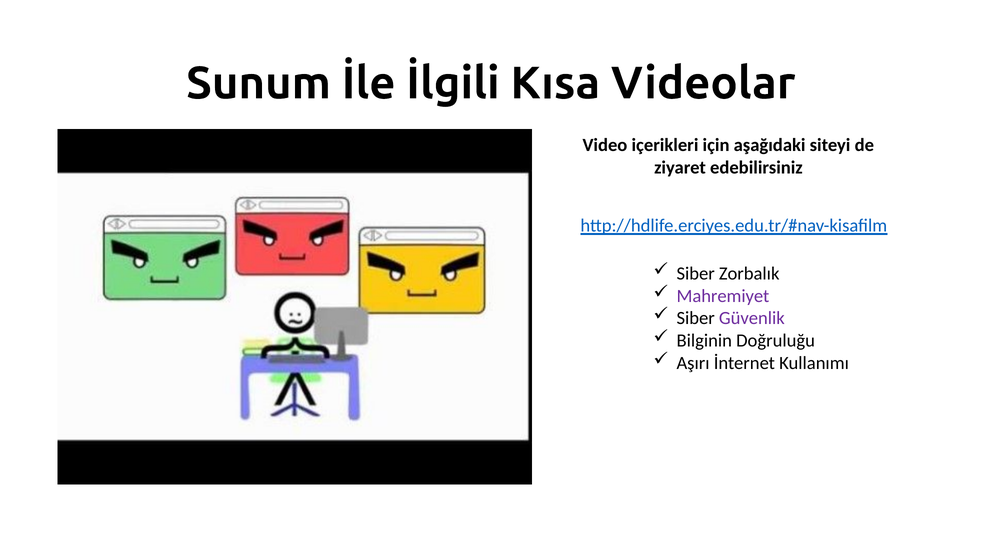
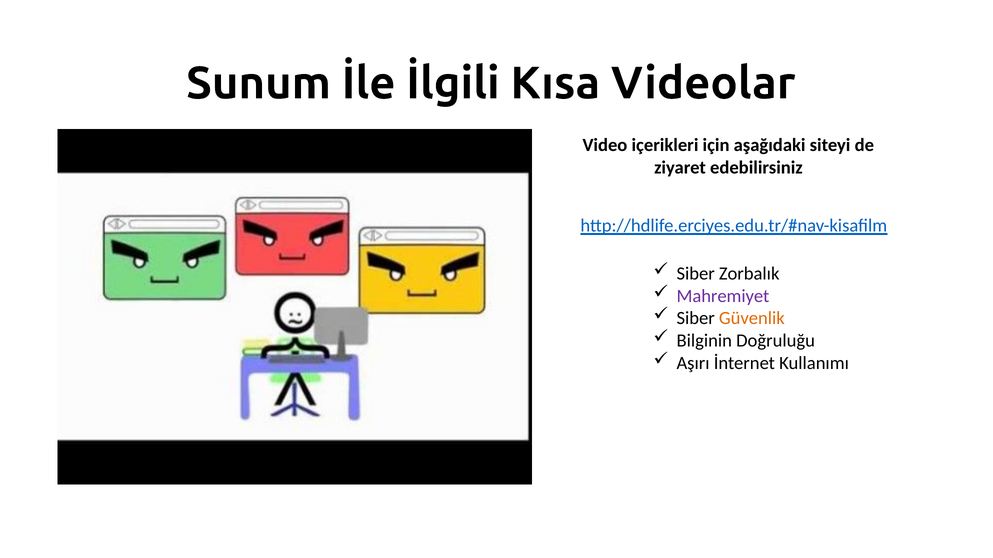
Güvenlik colour: purple -> orange (752, 319)
